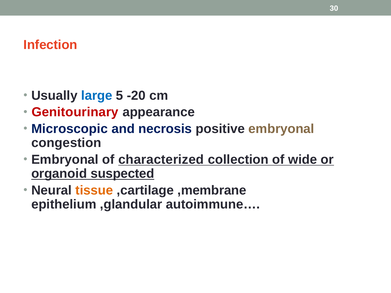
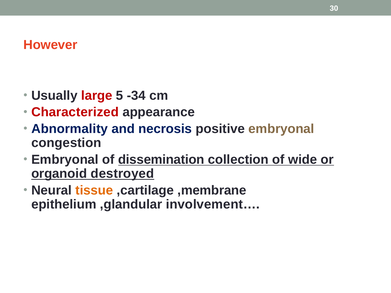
Infection: Infection -> However (50, 45)
large colour: blue -> red (97, 96)
-20: -20 -> -34 (136, 96)
Genitourinary: Genitourinary -> Characterized (75, 112)
Microscopic: Microscopic -> Abnormality (70, 129)
characterized: characterized -> dissemination (161, 160)
suspected: suspected -> destroyed (122, 174)
autoimmune…: autoimmune… -> involvement… (213, 204)
